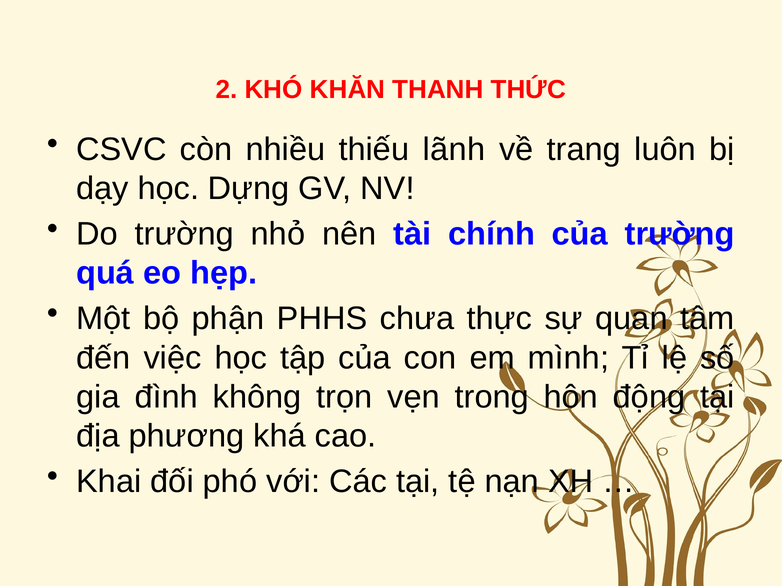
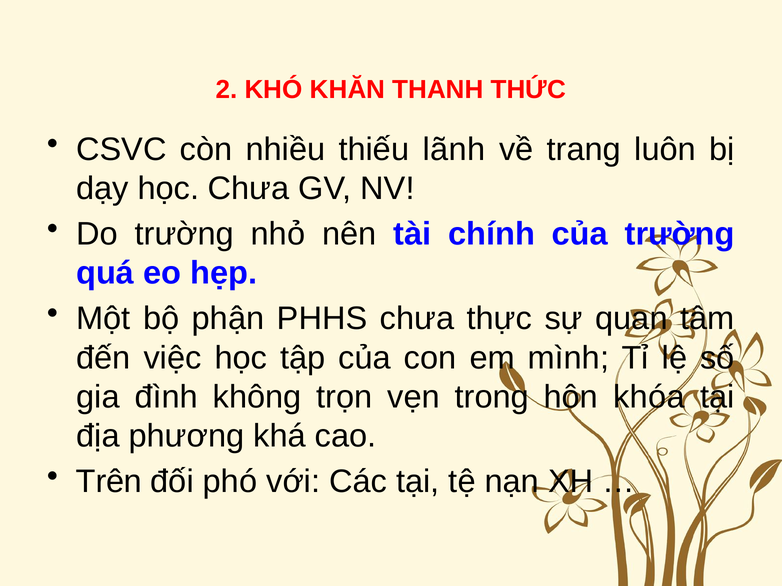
học Dựng: Dựng -> Chưa (249, 189)
động: động -> khóa (649, 397)
Khai: Khai -> Trên (109, 482)
